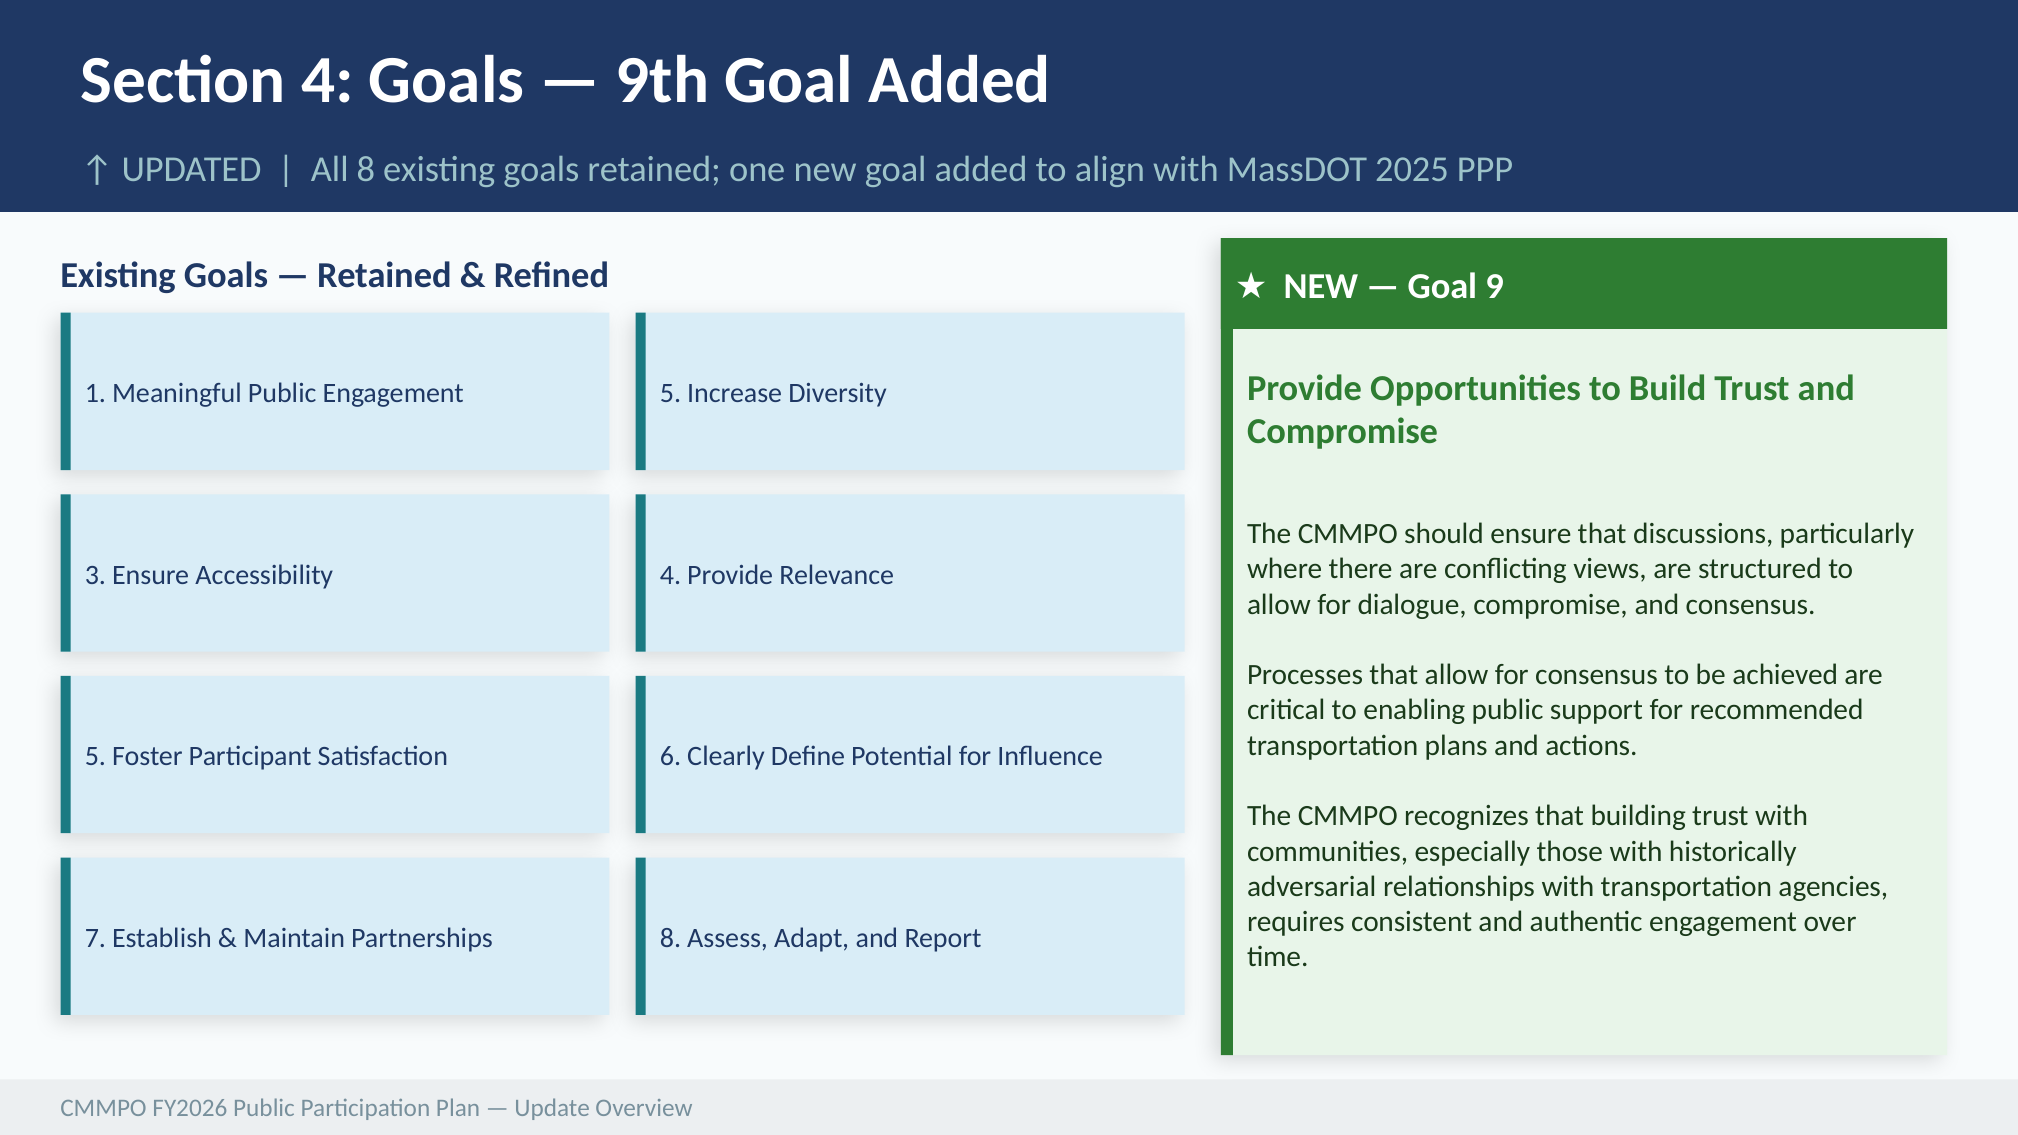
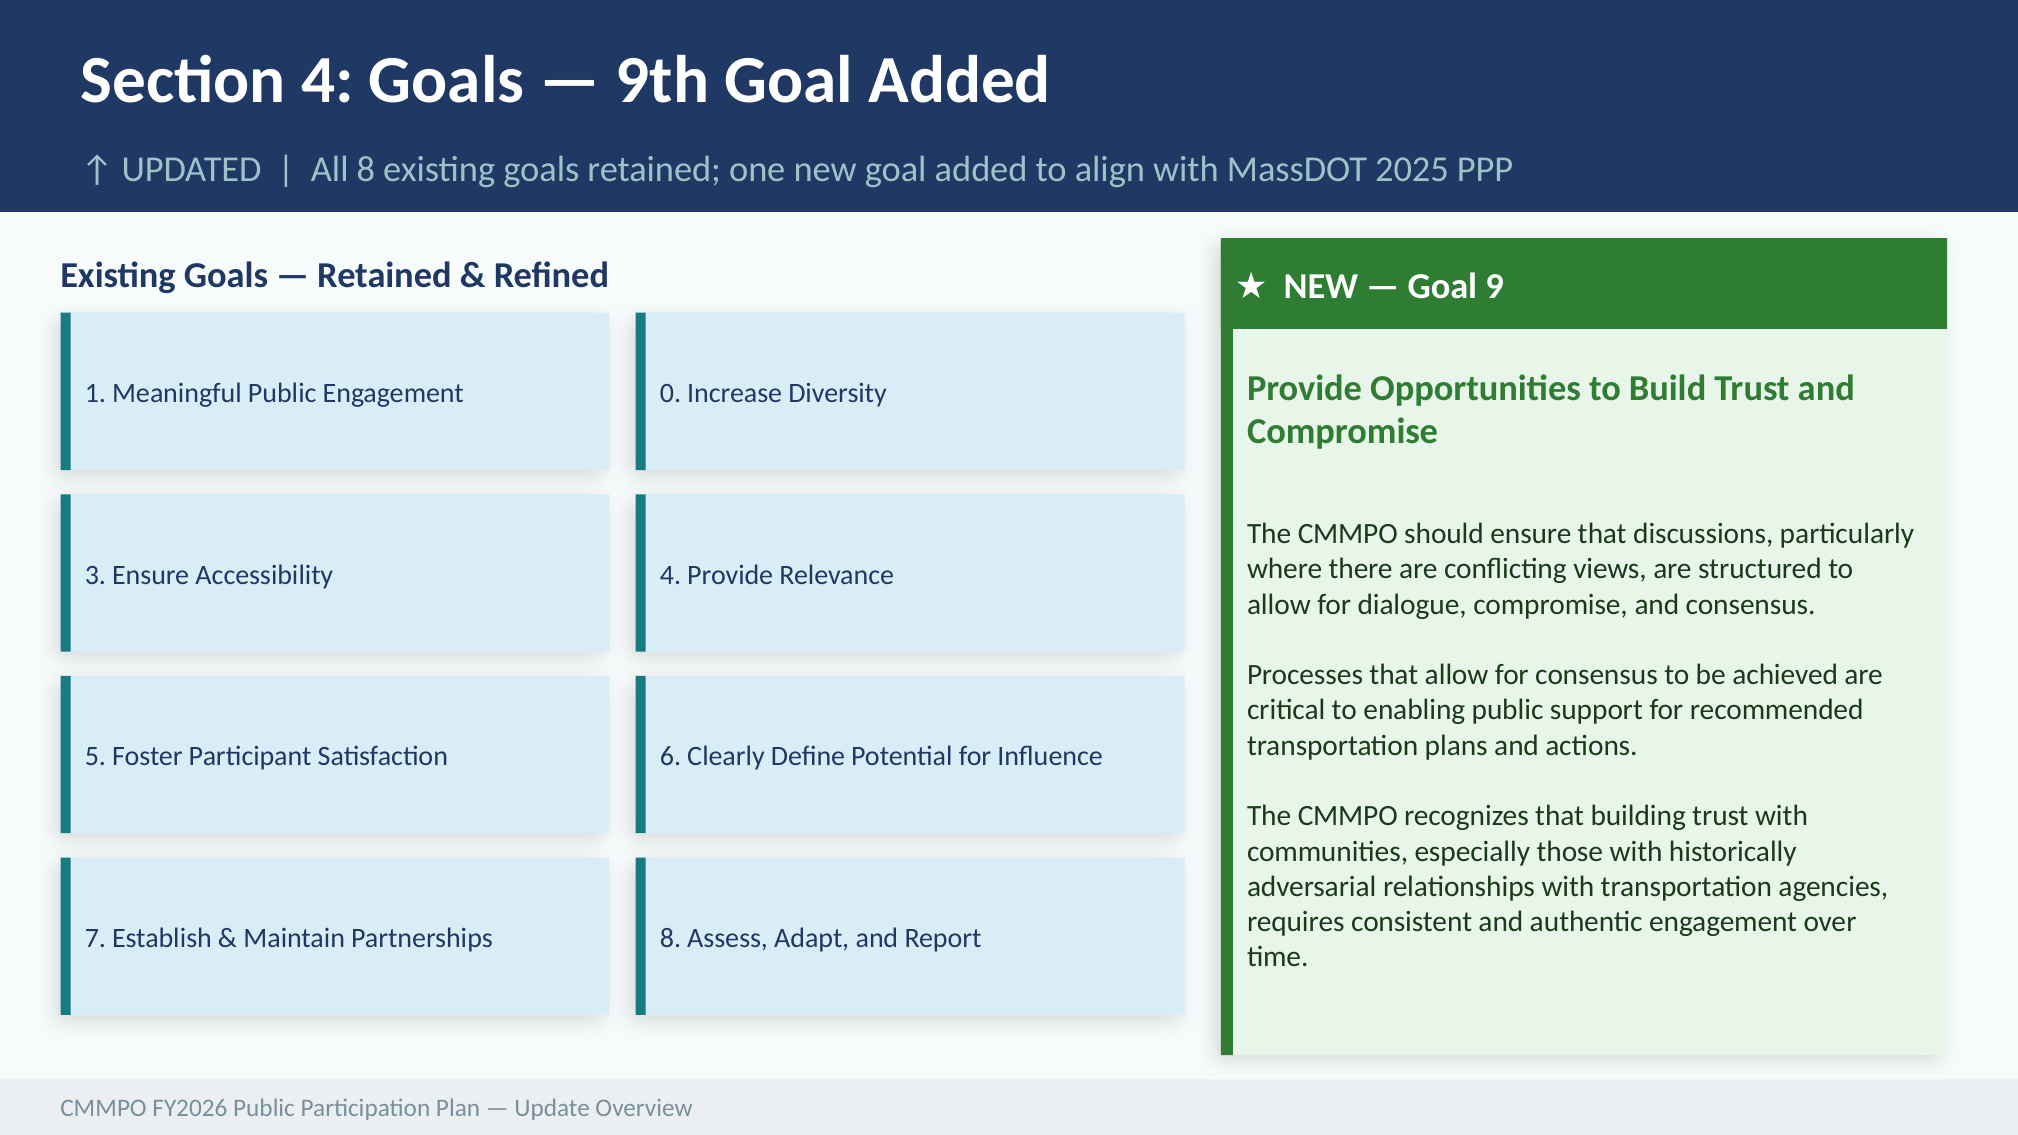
Engagement 5: 5 -> 0 (671, 393)
